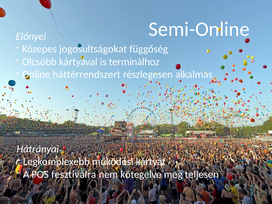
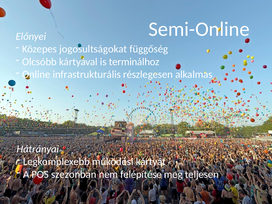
háttérrendszert: háttérrendszert -> infrastrukturális (87, 74)
fesztiválra: fesztiválra -> szezonban (74, 174)
kötegelve: kötegelve -> felépítése (141, 174)
